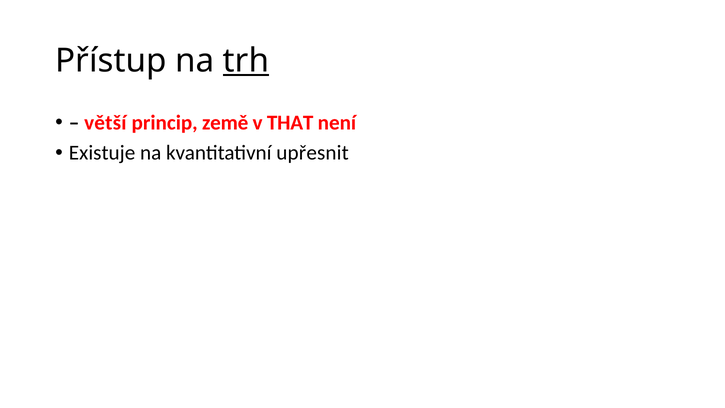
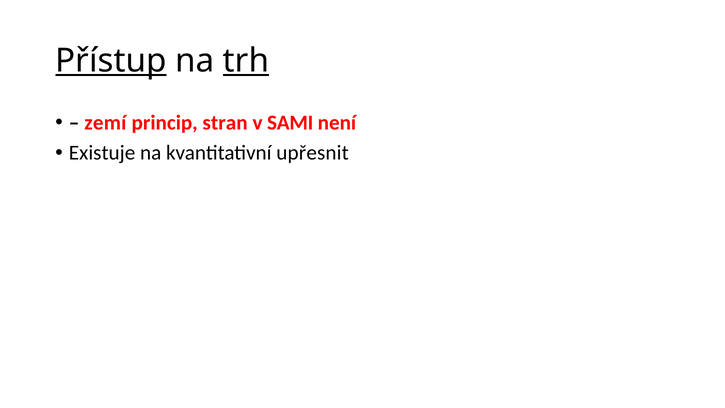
Přístup underline: none -> present (111, 61)
větší: větší -> zemí (105, 123)
země: země -> stran (225, 123)
THAT: THAT -> SAMI (290, 123)
